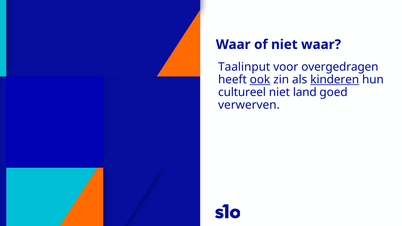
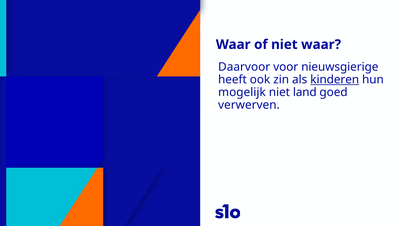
Taalinput: Taalinput -> Daarvoor (244, 67)
overgedragen: overgedragen -> nieuwsgierige (340, 67)
ook underline: present -> none (260, 80)
cultureel: cultureel -> mogelijk (242, 92)
